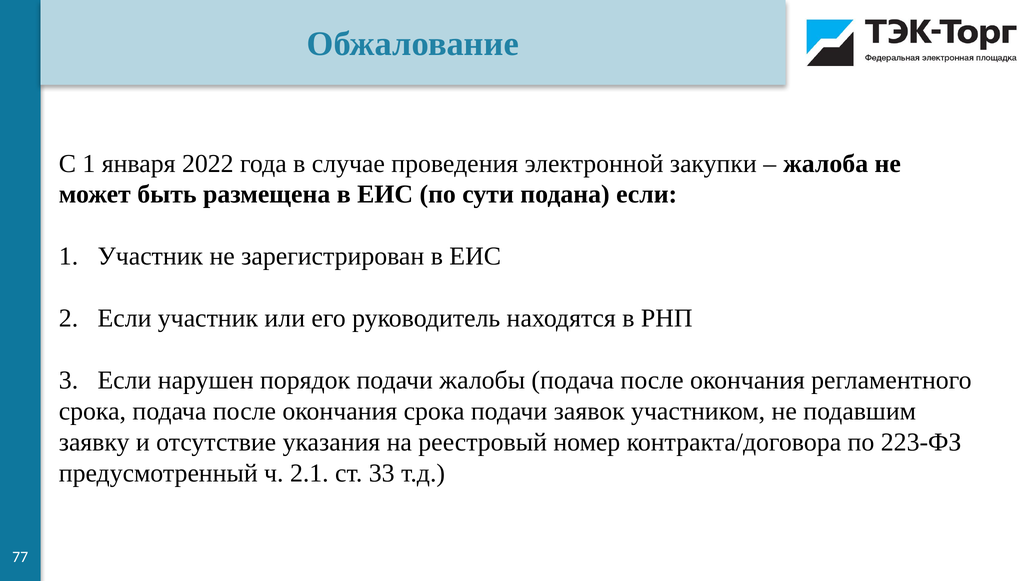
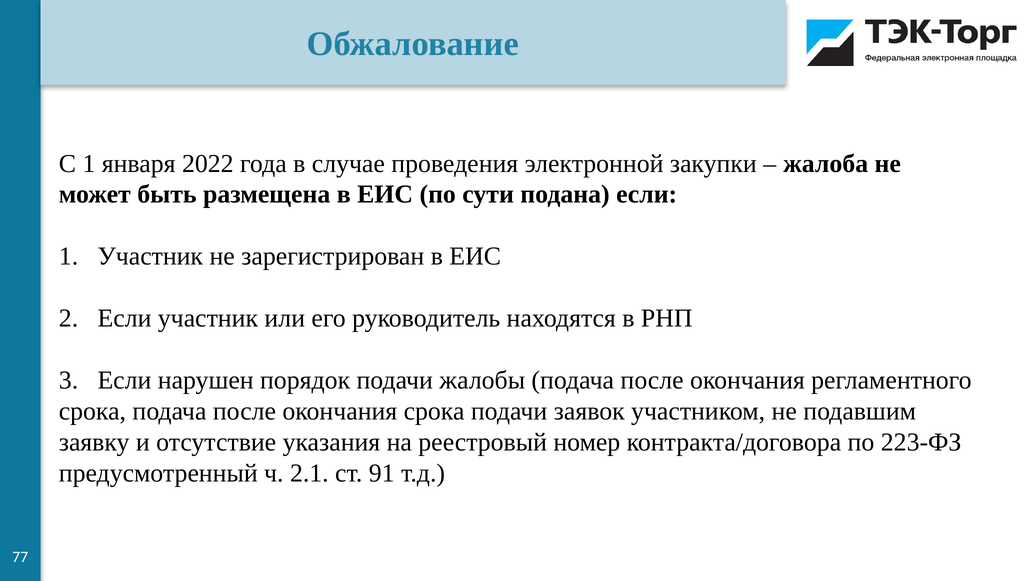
33: 33 -> 91 (382, 473)
